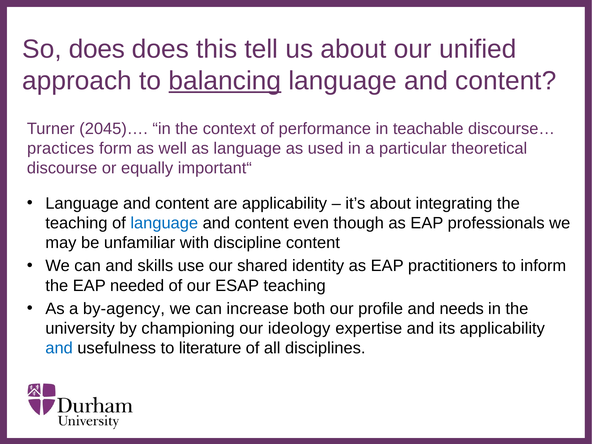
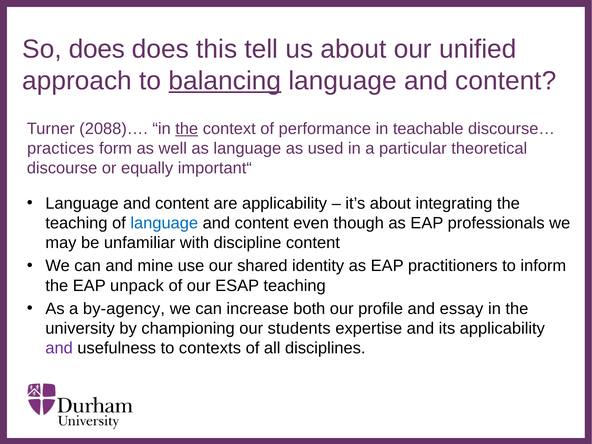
2045)…: 2045)… -> 2088)… (114, 129)
the underline: none -> present (187, 129)
skills: skills -> mine (155, 266)
needed: needed -> unpack (137, 286)
needs: needs -> essay (461, 309)
ideology: ideology -> students (299, 328)
and colour: blue -> purple (59, 348)
literature: literature -> contexts (210, 348)
